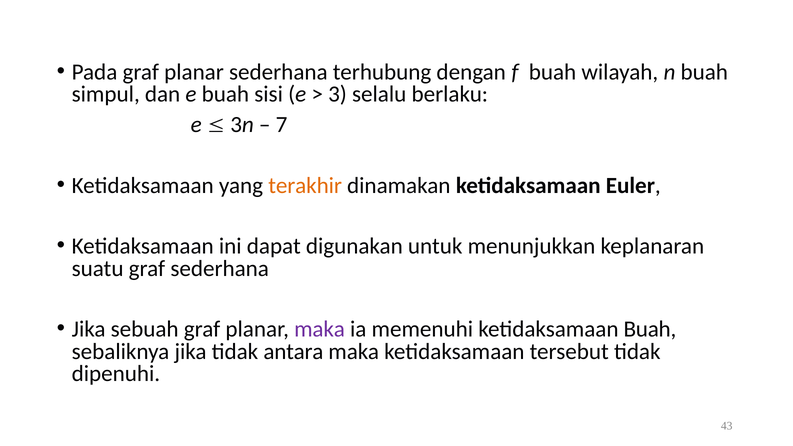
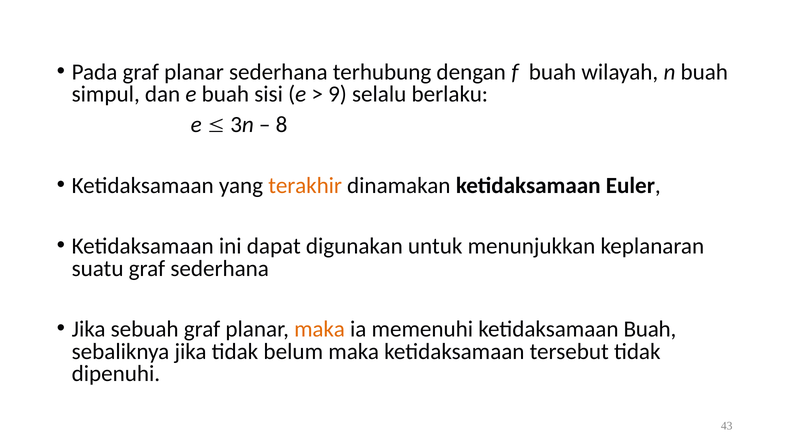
3: 3 -> 9 (337, 94)
7: 7 -> 8 (282, 125)
maka colour: purple -> orange (320, 329)
antara: antara -> belum (293, 351)
